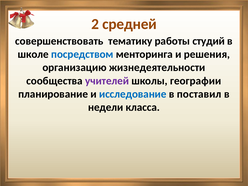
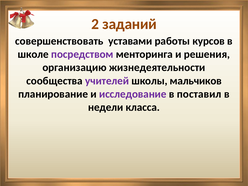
средней: средней -> заданий (130, 24)
тематику: тематику -> уставами (130, 41)
студий: студий -> курсов (209, 41)
посредством colour: blue -> purple (82, 54)
географии: географии -> мальчиков (196, 81)
исследование colour: blue -> purple (133, 94)
